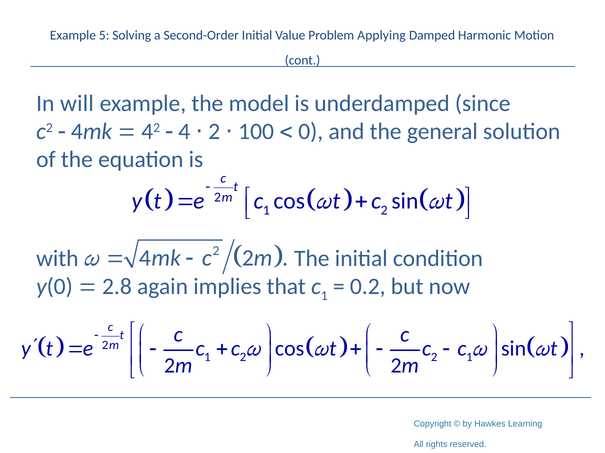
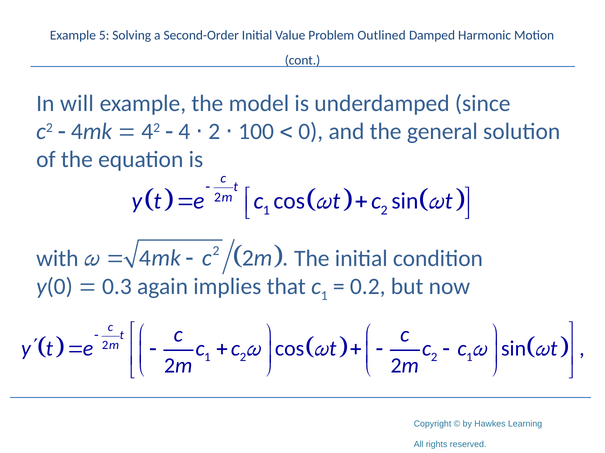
Applying: Applying -> Outlined (382, 35)
2.8: 2.8 -> 0.3 (117, 287)
